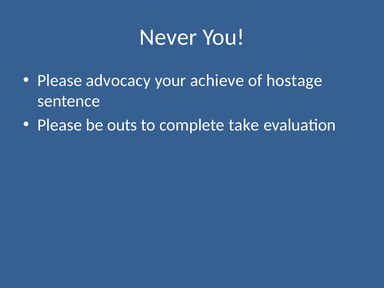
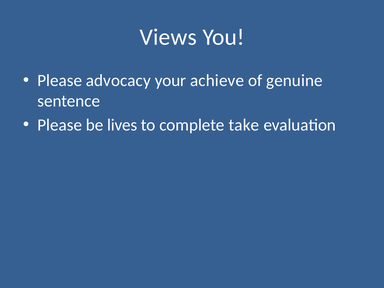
Never: Never -> Views (168, 37)
hostage: hostage -> genuine (294, 81)
outs: outs -> lives (122, 125)
